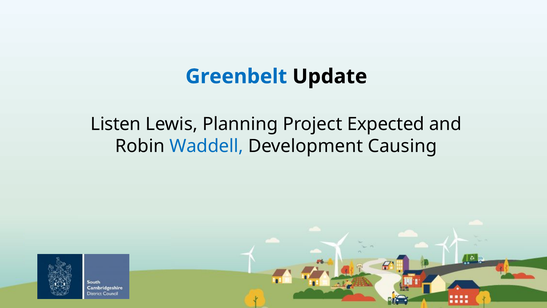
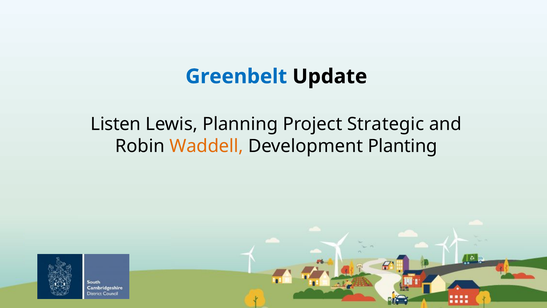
Expected: Expected -> Strategic (386, 124)
Waddell colour: blue -> orange (206, 146)
Causing: Causing -> Planting (403, 146)
